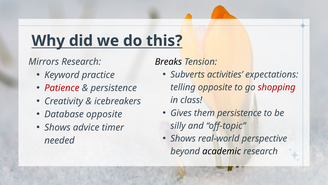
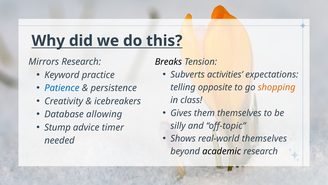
Patience colour: red -> blue (62, 88)
shopping colour: red -> orange (277, 87)
them persistence: persistence -> themselves (239, 113)
Database opposite: opposite -> allowing (104, 114)
Shows: Shows -> Stump (58, 127)
real-world perspective: perspective -> themselves (264, 138)
